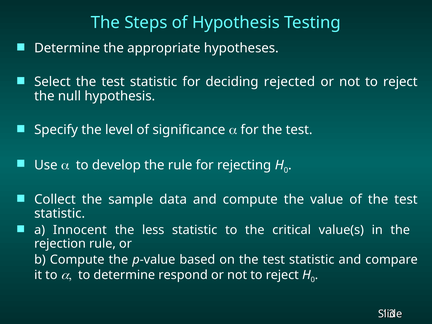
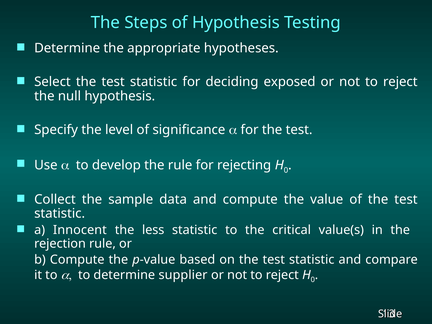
rejected: rejected -> exposed (290, 82)
respond: respond -> supplier (183, 275)
